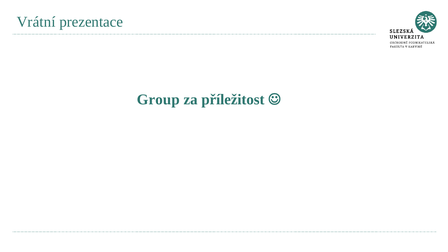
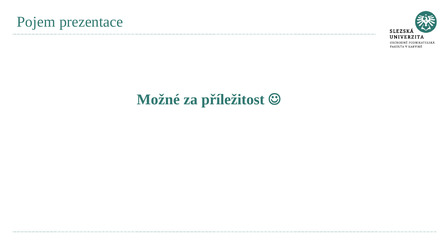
Vrátní: Vrátní -> Pojem (36, 22)
Group: Group -> Možné (158, 99)
